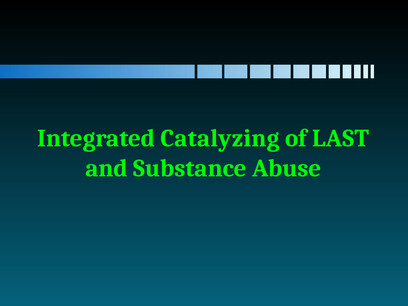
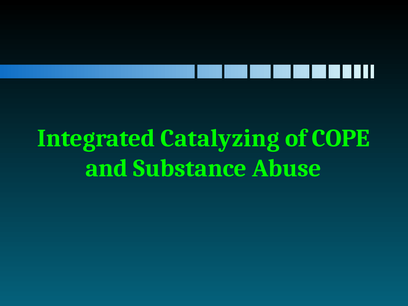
LAST: LAST -> COPE (341, 138)
